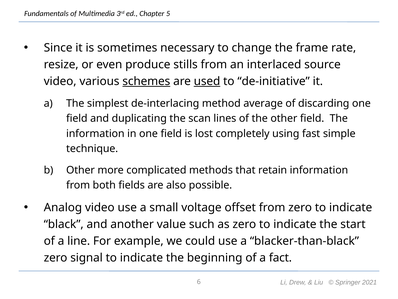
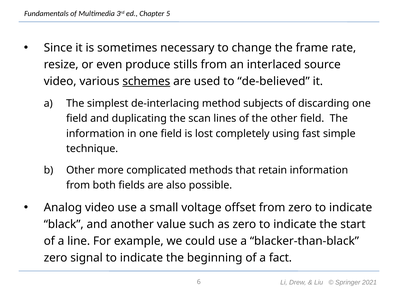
used underline: present -> none (207, 81)
de-initiative: de-initiative -> de-believed (274, 81)
average: average -> subjects (263, 103)
